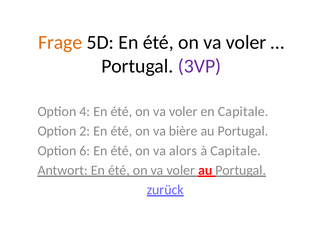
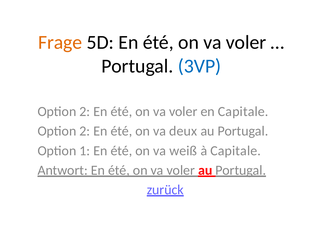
3VP colour: purple -> blue (200, 66)
4: 4 -> 2 (85, 112)
bière: bière -> deux (183, 131)
6: 6 -> 1 (85, 151)
alors: alors -> weiß (183, 151)
